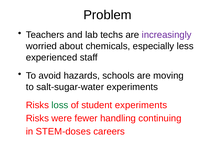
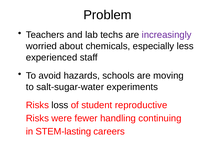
loss colour: green -> black (60, 105)
student experiments: experiments -> reproductive (141, 105)
STEM-doses: STEM-doses -> STEM-lasting (63, 131)
